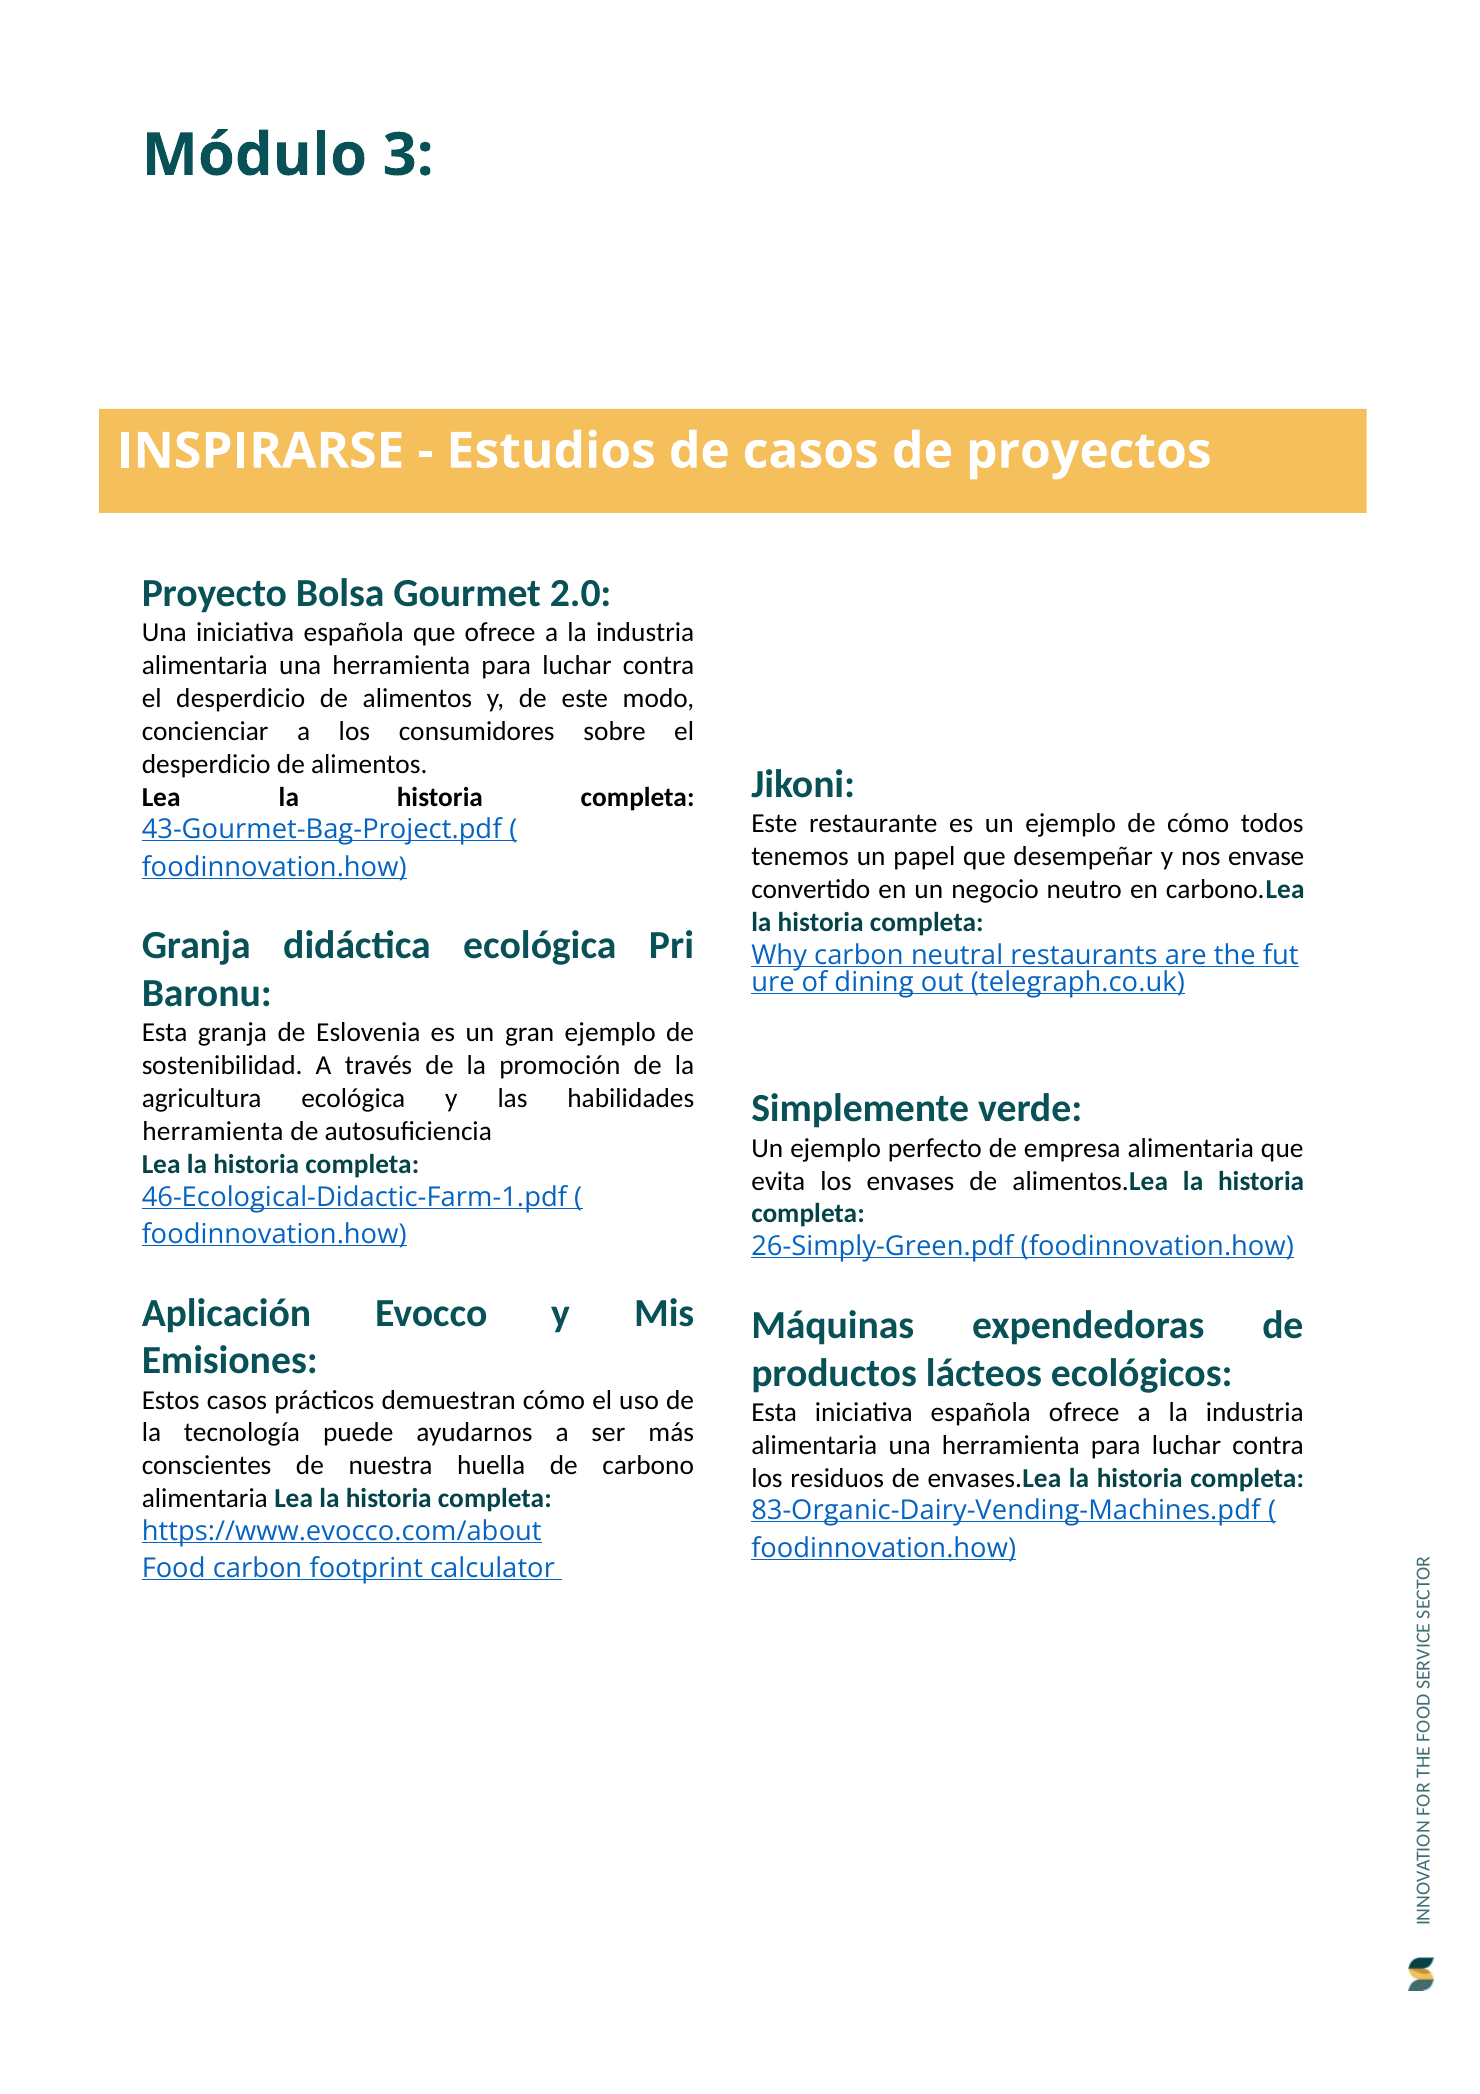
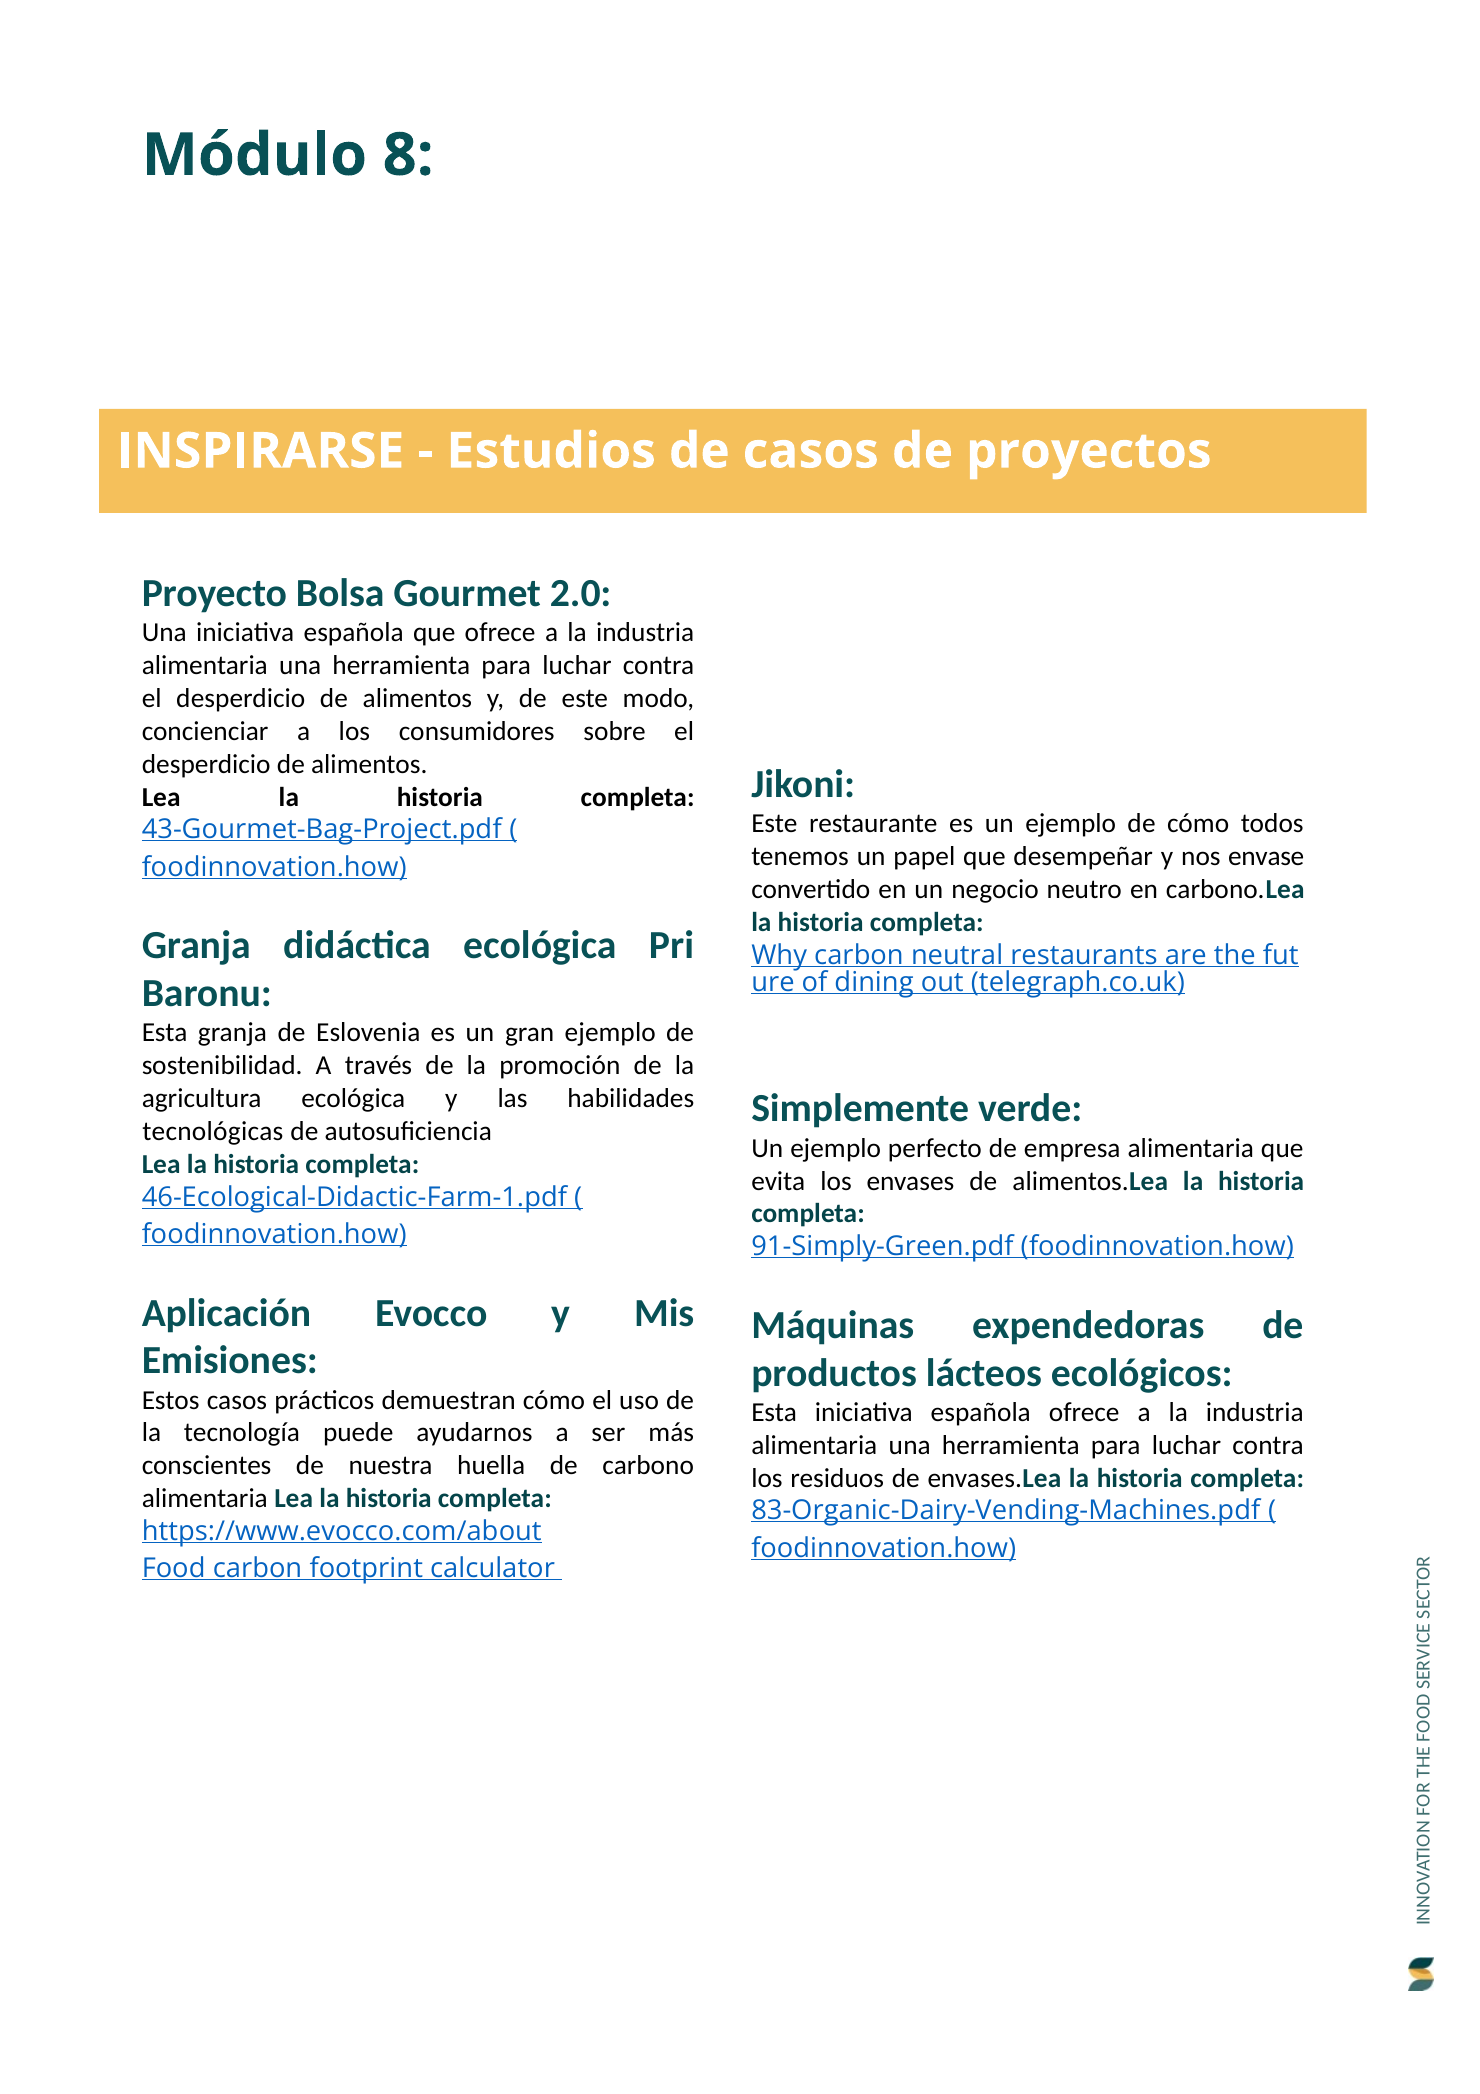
3: 3 -> 8 (408, 155)
herramienta: herramienta -> tecnológicas (213, 1131)
26-Simply-Green.pdf: 26-Simply-Green.pdf -> 91-Simply-Green.pdf (882, 1246)
